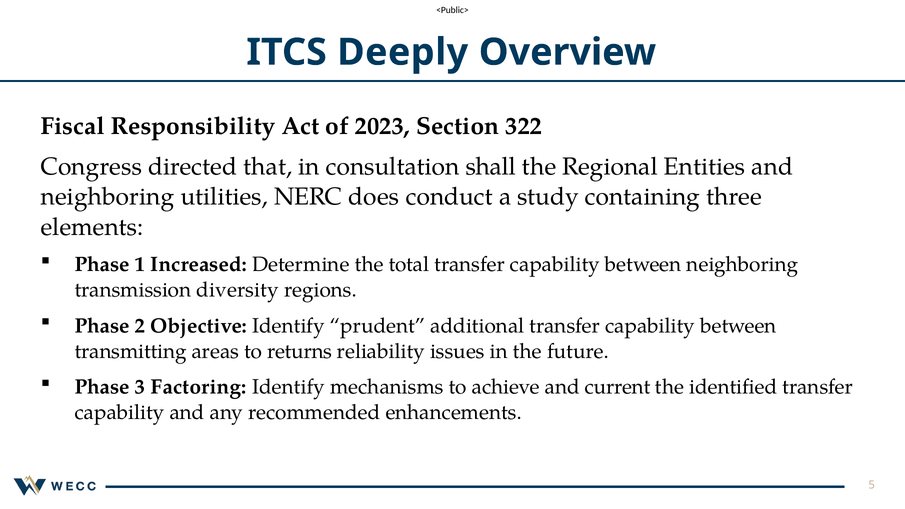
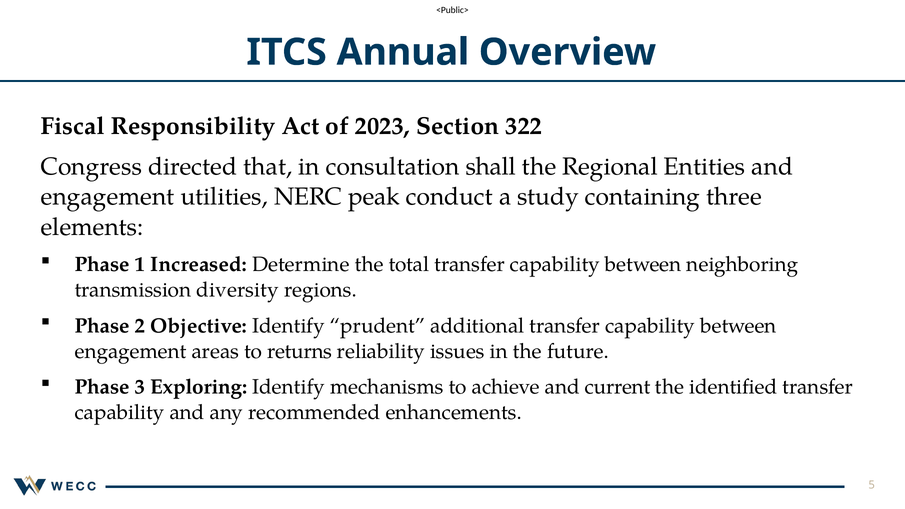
Deeply: Deeply -> Annual (403, 52)
neighboring: neighboring -> engagement (108, 197)
does: does -> peak (374, 197)
transmitting: transmitting -> engagement (131, 351)
Factoring: Factoring -> Exploring (199, 387)
